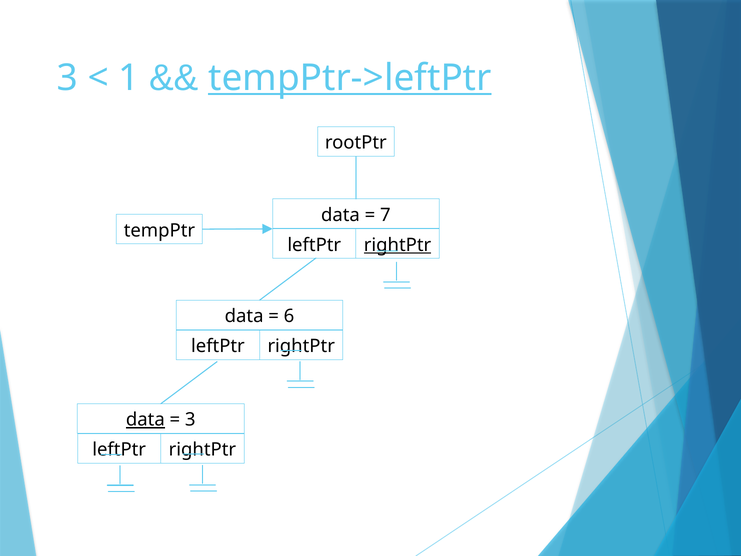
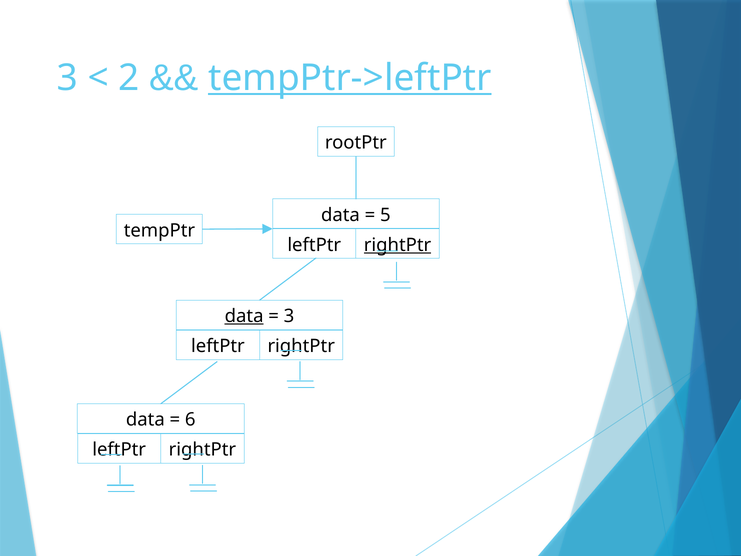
1: 1 -> 2 (129, 78)
7: 7 -> 5 (385, 215)
data underline: none -> present (244, 316)
6: 6 -> 3 (289, 316)
data underline: present -> none (145, 420)
3: 3 -> 6 (190, 420)
